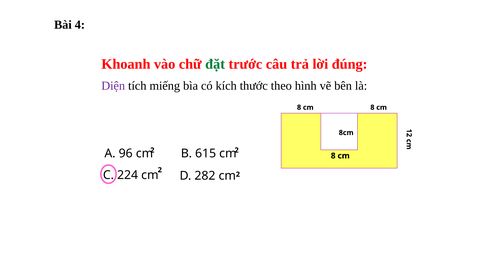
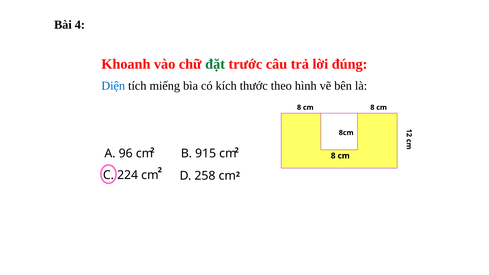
Diện colour: purple -> blue (113, 86)
615: 615 -> 915 (206, 154)
282: 282 -> 258 (205, 176)
